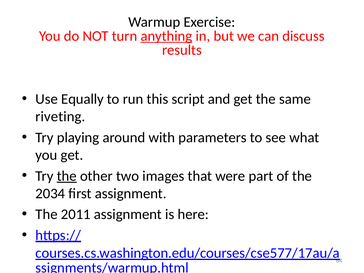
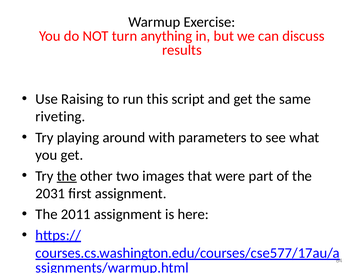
anything underline: present -> none (166, 36)
Equally: Equally -> Raising (82, 99)
2034: 2034 -> 2031 (50, 194)
